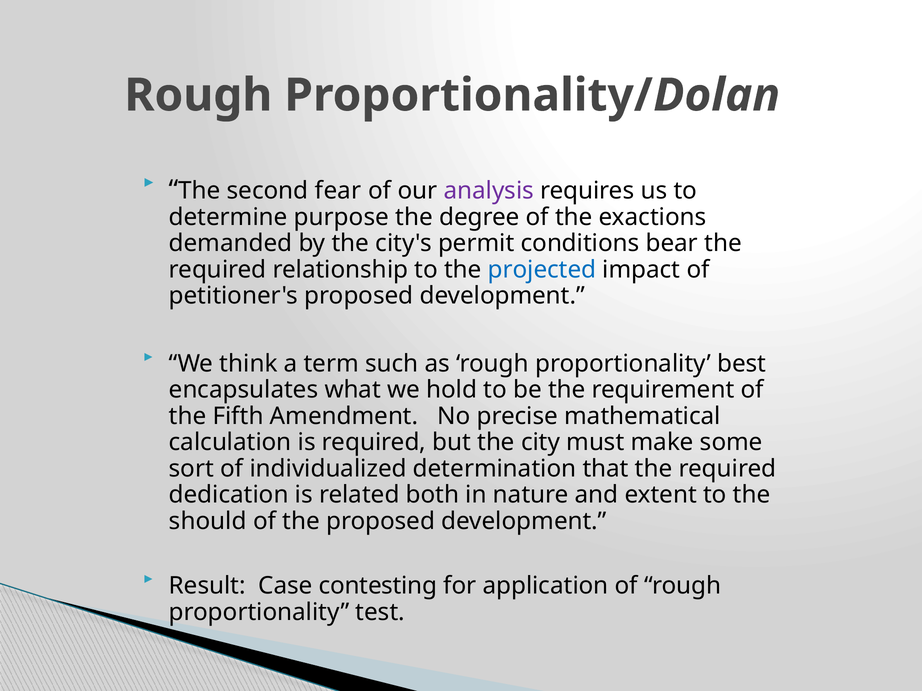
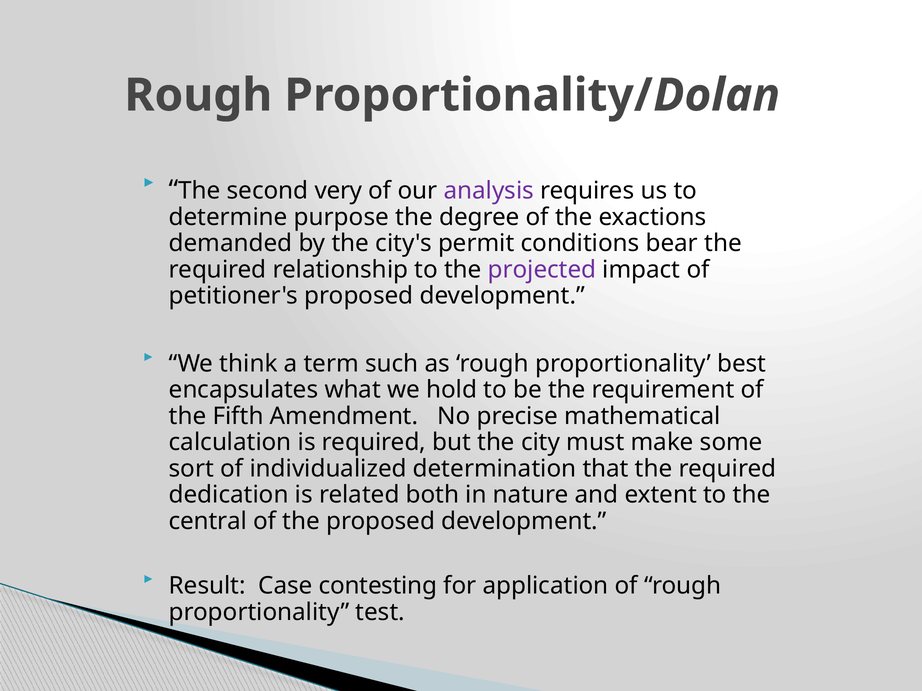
fear: fear -> very (338, 191)
projected colour: blue -> purple (542, 270)
should: should -> central (208, 522)
